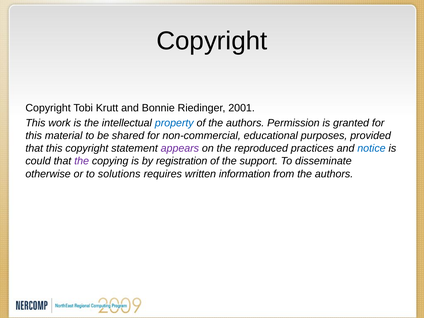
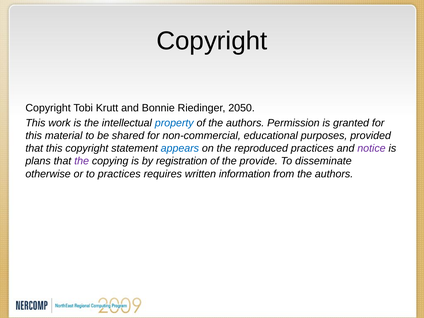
2001: 2001 -> 2050 (242, 108)
appears colour: purple -> blue (180, 148)
notice colour: blue -> purple (371, 148)
could: could -> plans (38, 161)
support: support -> provide (259, 161)
to solutions: solutions -> practices (119, 174)
